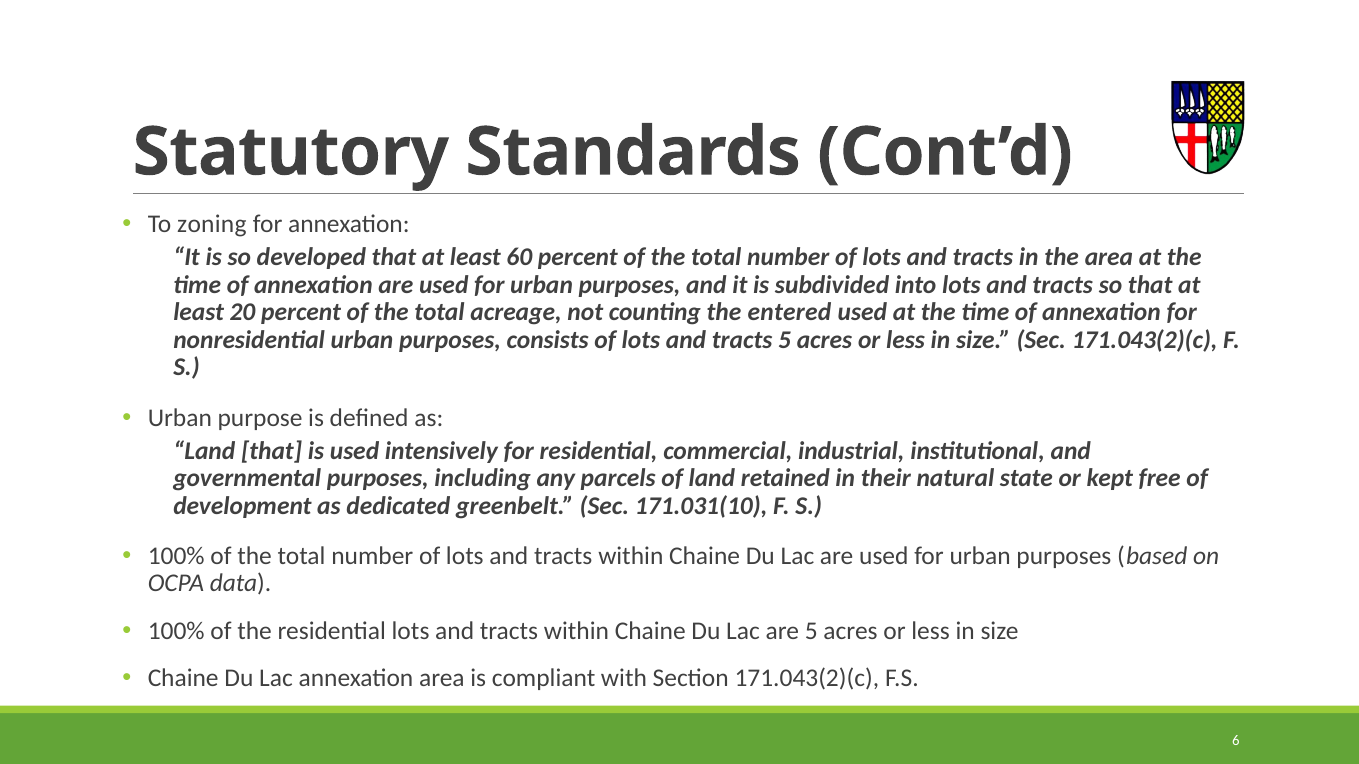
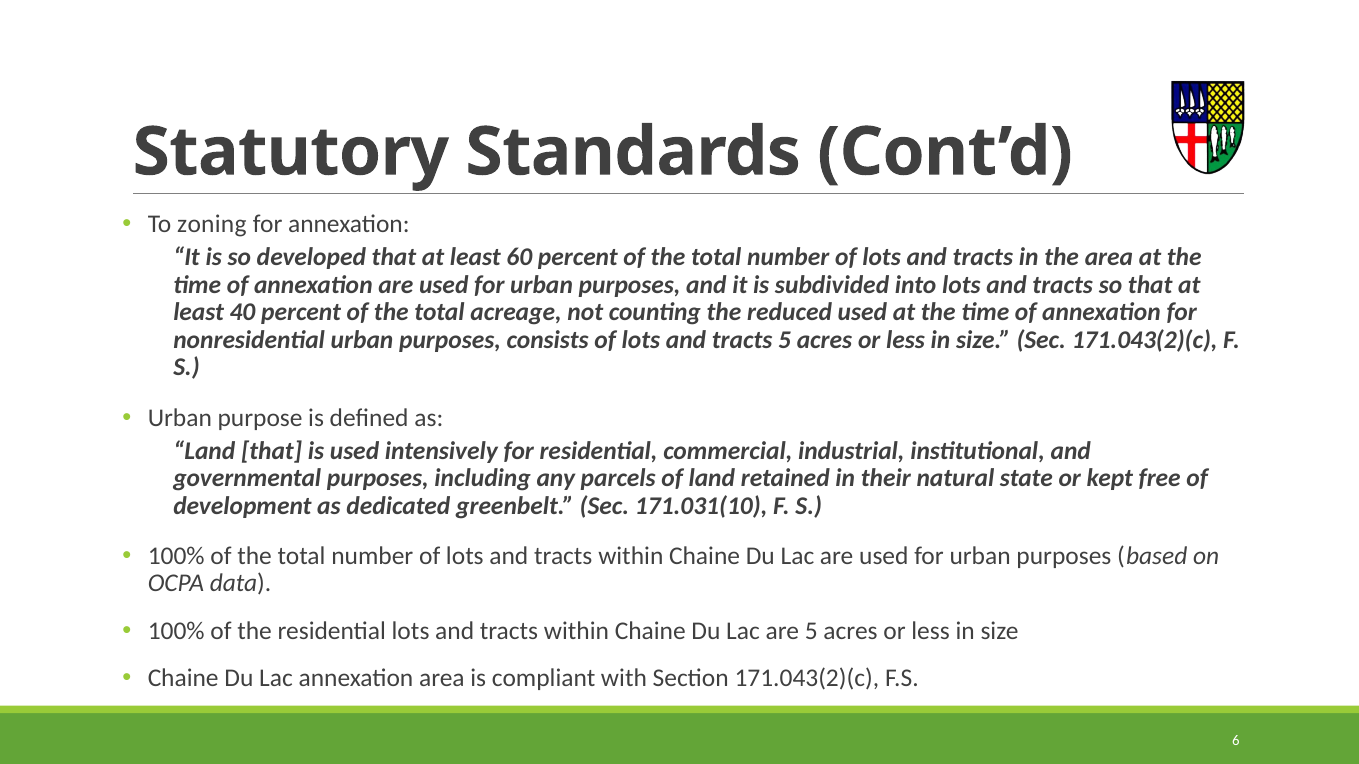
20: 20 -> 40 (242, 313)
entered: entered -> reduced (790, 313)
